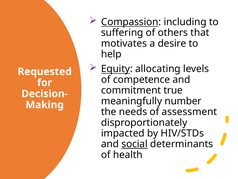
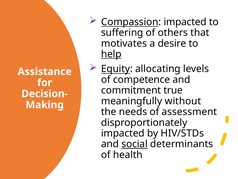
Compassion including: including -> impacted (185, 22)
help underline: none -> present (111, 54)
Requested: Requested -> Assistance (45, 71)
number: number -> without (183, 101)
